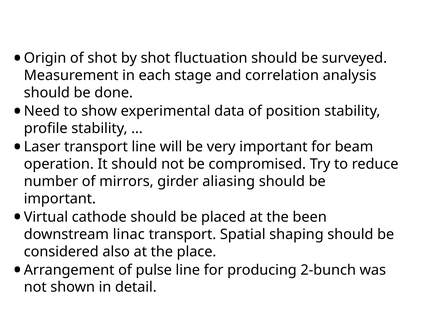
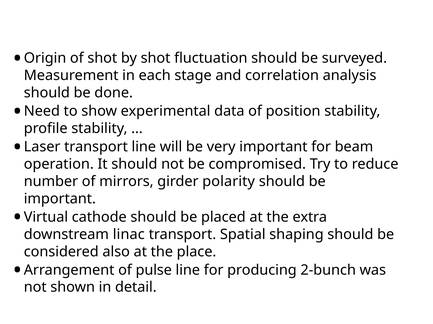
aliasing: aliasing -> polarity (229, 182)
been: been -> extra (310, 218)
